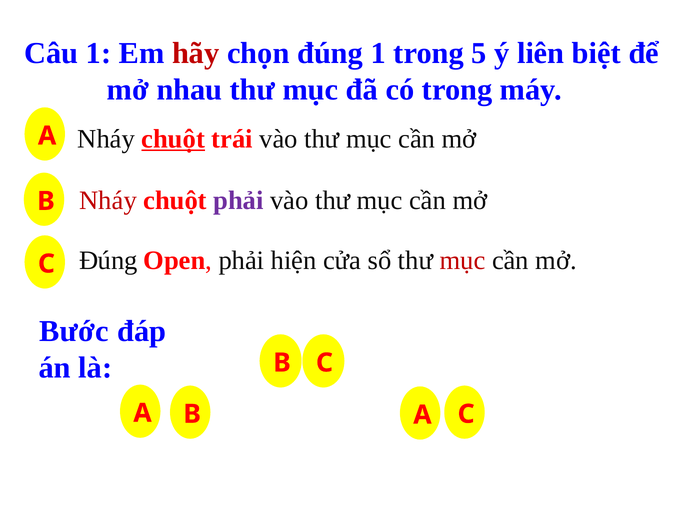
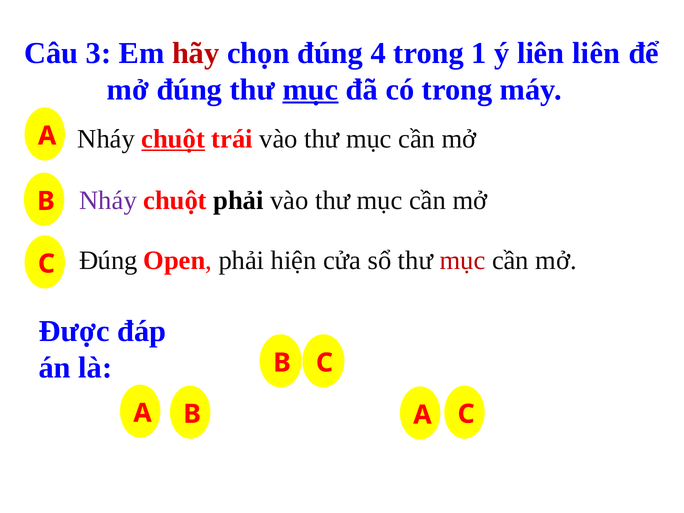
Câu 1: 1 -> 3 (99, 53)
đúng 1: 1 -> 4 (378, 53)
5: 5 -> 1 (479, 53)
liên biệt: biệt -> liên (596, 53)
nhau: nhau -> đúng (189, 90)
mục underline: none -> present (310, 90)
Nháy colour: red -> purple (108, 200)
phải colour: purple -> black (238, 200)
Bước: Bước -> Được (74, 331)
